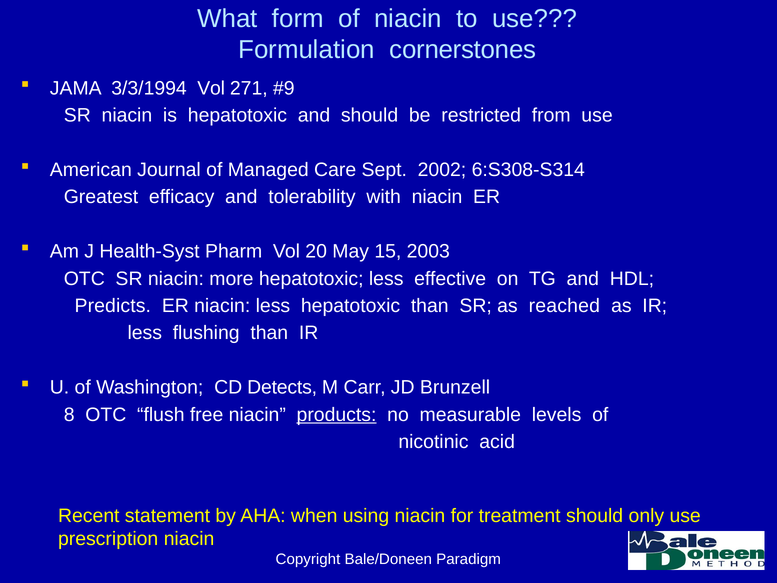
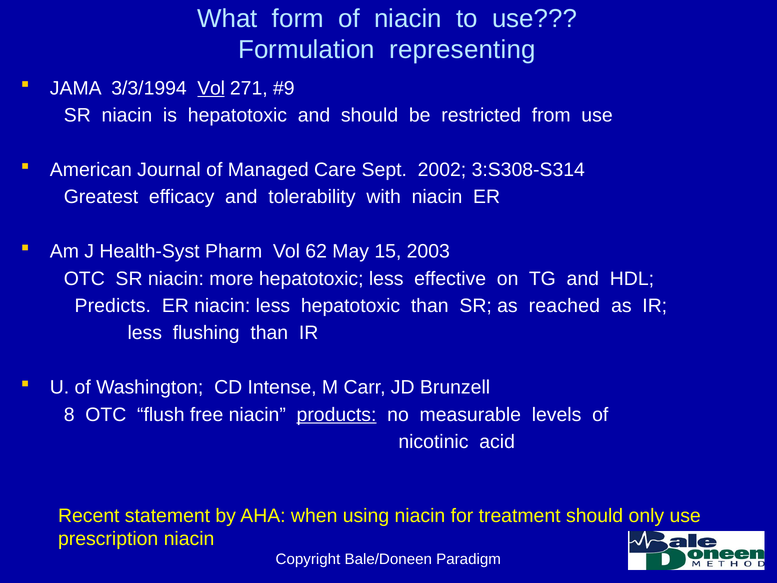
cornerstones: cornerstones -> representing (463, 50)
Vol underline: none -> present (211, 88)
6:S308-S314: 6:S308-S314 -> 3:S308-S314 (528, 170)
20: 20 -> 62 (316, 251)
Detects: Detects -> Intense (282, 387)
